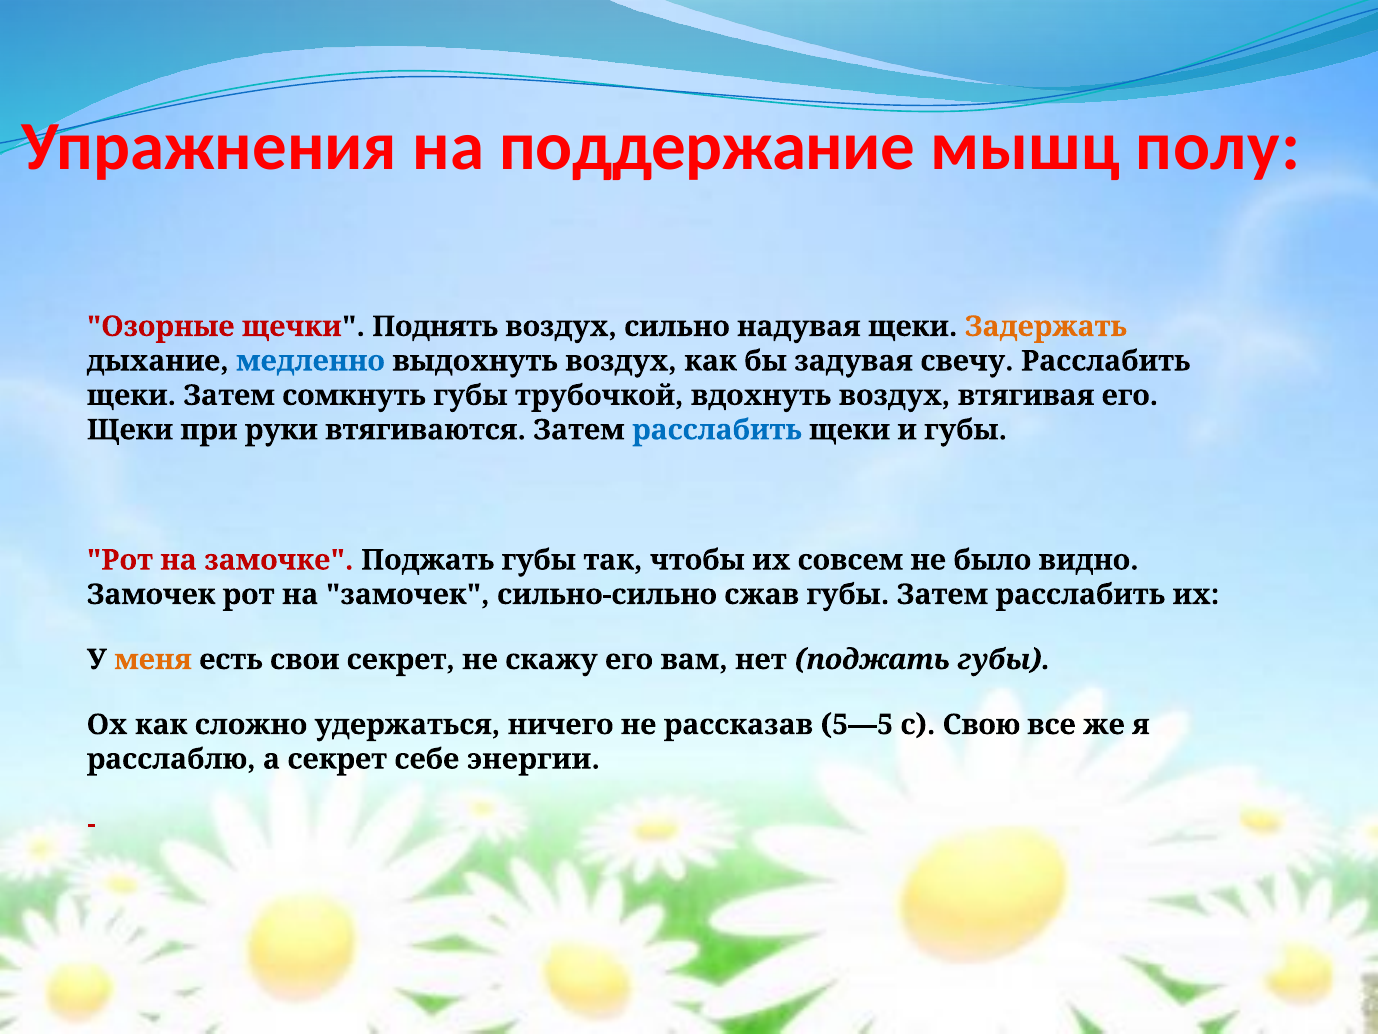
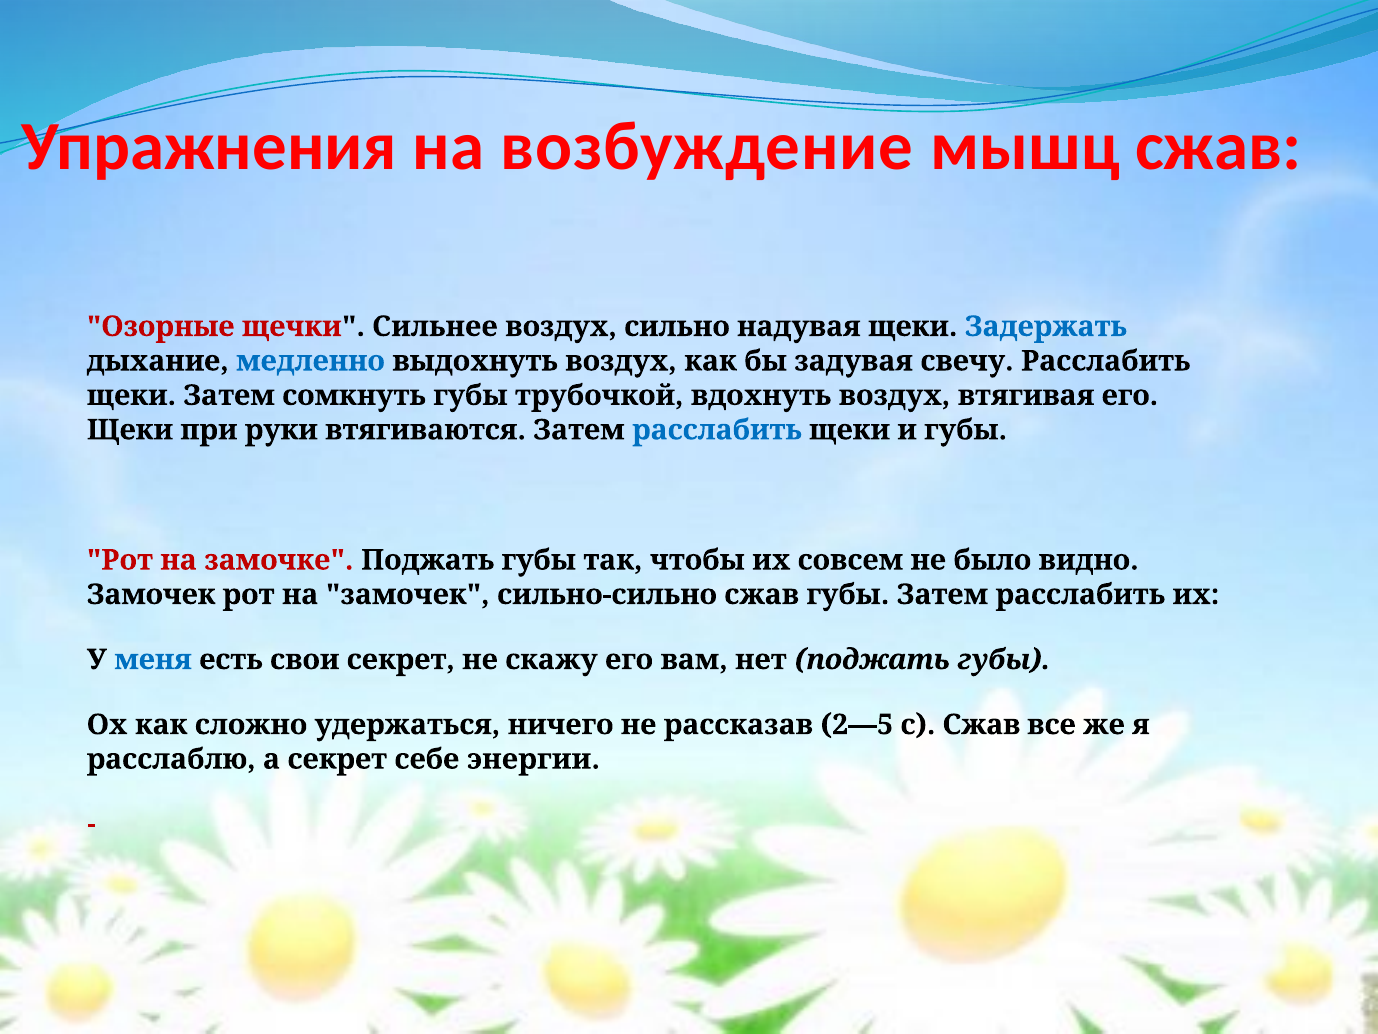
поддержание: поддержание -> возбуждение (707, 146)
мышц полу: полу -> сжав (1218, 146)
Поднять: Поднять -> Сильнее (435, 326)
Задержать colour: orange -> blue (1046, 326)
меня colour: orange -> blue (153, 659)
5—5: 5—5 -> 2—5 (857, 724)
с Свою: Свою -> Сжав (982, 724)
